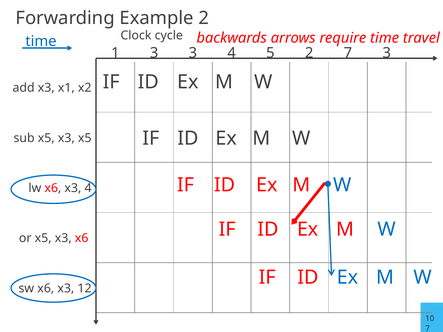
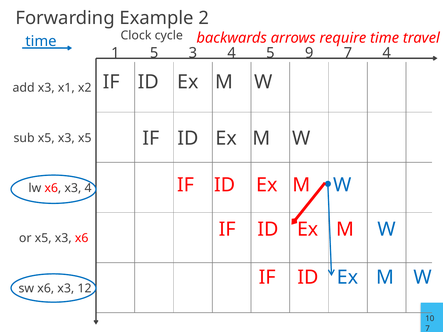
1 3: 3 -> 5 (154, 53)
5 2: 2 -> 9 (309, 53)
7 3: 3 -> 4 (387, 53)
